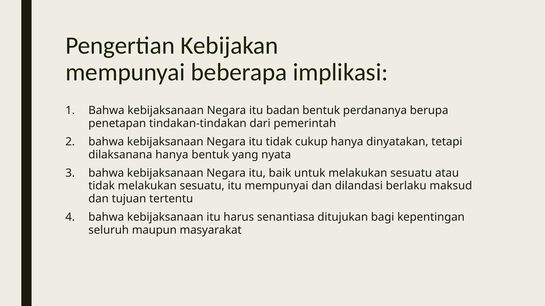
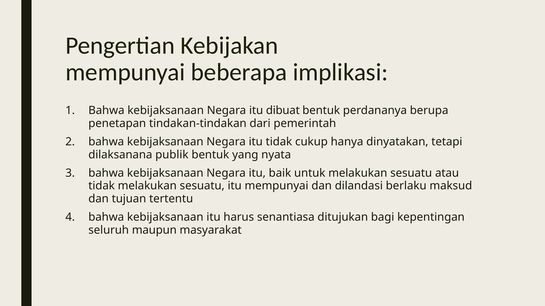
badan: badan -> dibuat (283, 111)
dilaksanana hanya: hanya -> publik (172, 155)
